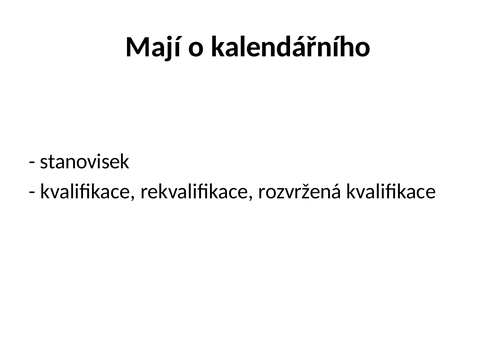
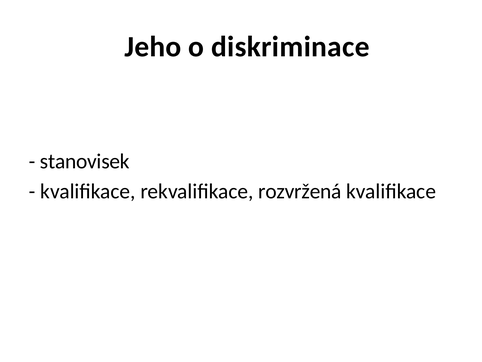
Mají: Mají -> Jeho (153, 47)
kalendářního: kalendářního -> diskriminace (290, 47)
